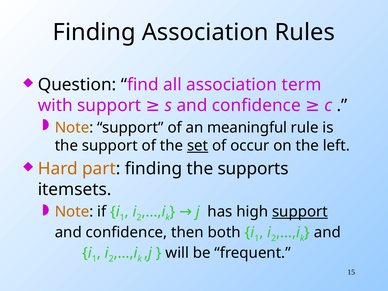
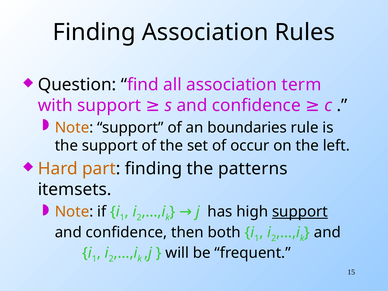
meaningful: meaningful -> boundaries (247, 128)
set underline: present -> none (198, 146)
supports: supports -> patterns (253, 169)
